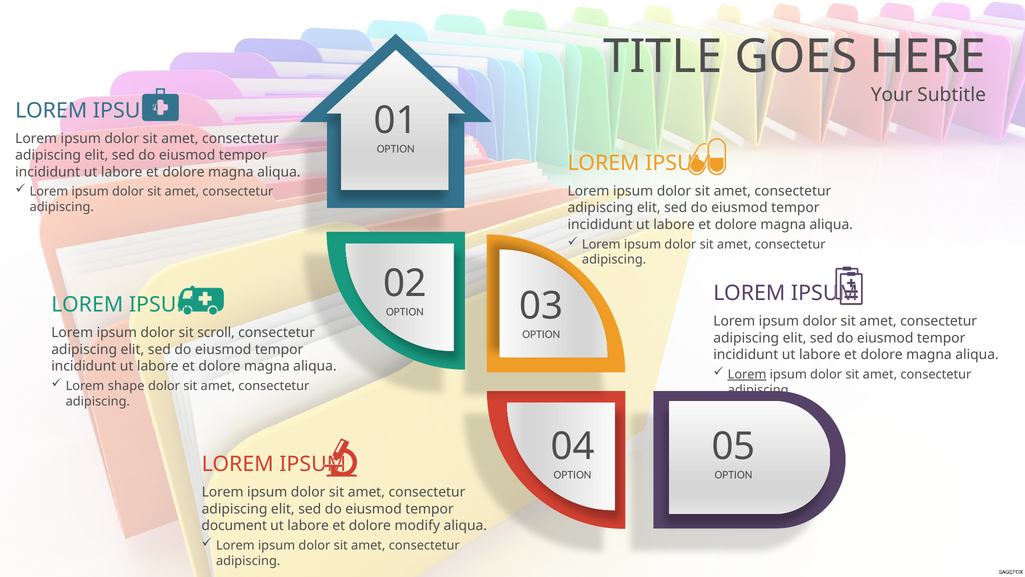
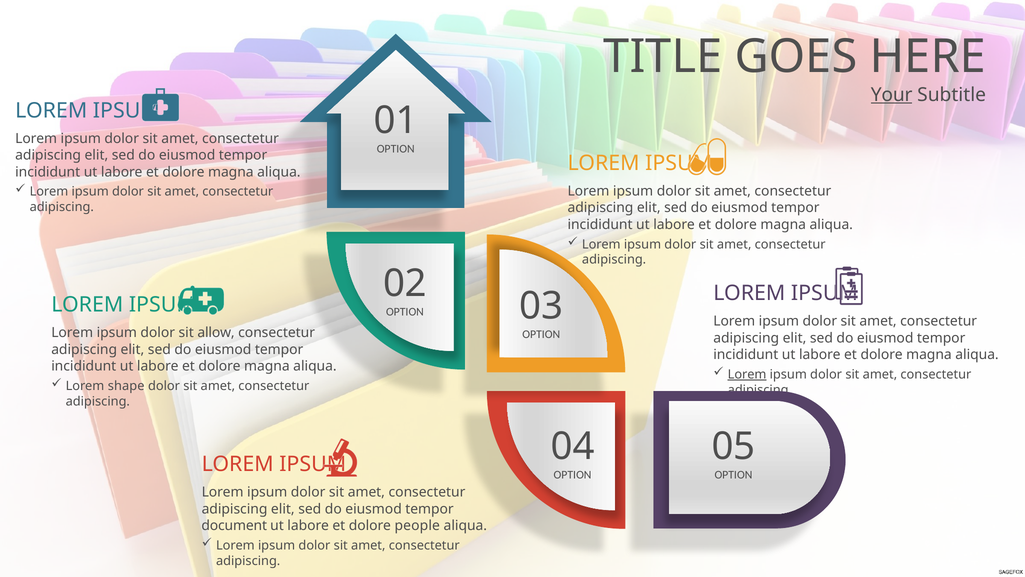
Your underline: none -> present (892, 95)
scroll: scroll -> allow (216, 332)
modify: modify -> people (417, 525)
